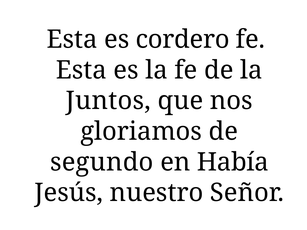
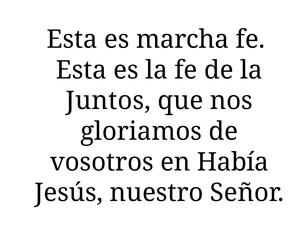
cordero: cordero -> marcha (183, 40)
segundo: segundo -> vosotros (102, 162)
